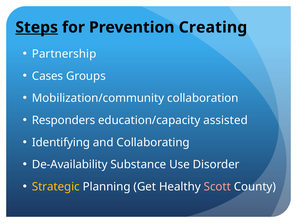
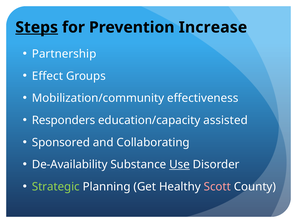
Creating: Creating -> Increase (213, 27)
Cases: Cases -> Effect (47, 76)
collaboration: collaboration -> effectiveness (203, 98)
Identifying: Identifying -> Sponsored (61, 142)
Use underline: none -> present (180, 164)
Strategic colour: yellow -> light green (56, 187)
